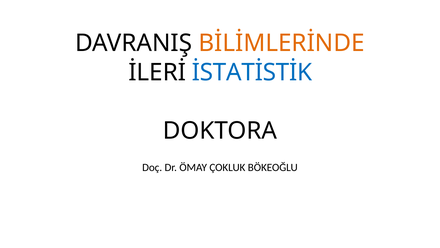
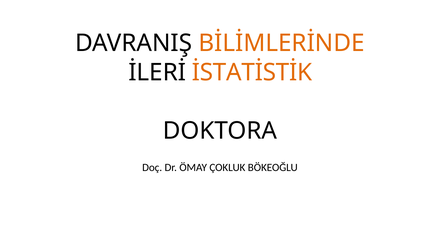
İSTATİSTİK colour: blue -> orange (252, 72)
